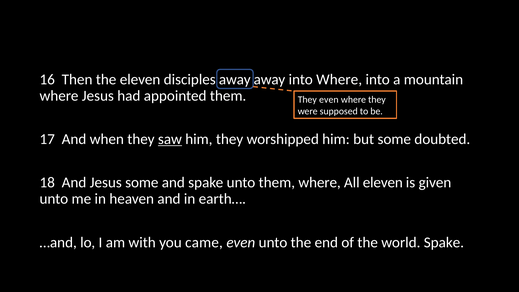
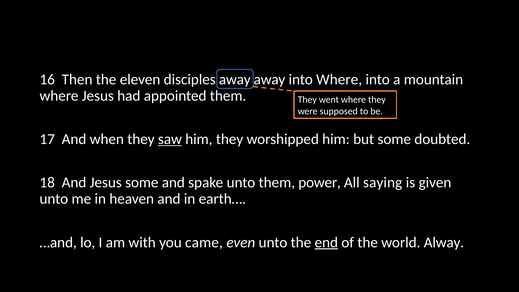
They even: even -> went (329, 99)
them where: where -> power (320, 183)
All eleven: eleven -> saying (383, 183)
end underline: none -> present (326, 242)
world Spake: Spake -> Alway (444, 242)
